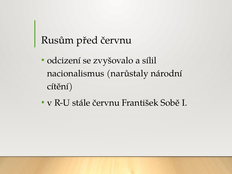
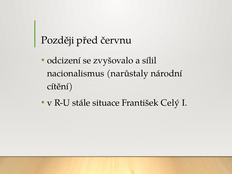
Rusům: Rusům -> Později (58, 40)
stále červnu: červnu -> situace (106, 103)
Sobě: Sobě -> Celý (170, 103)
